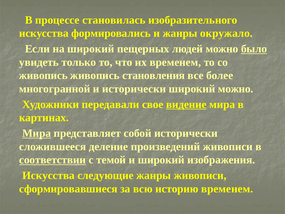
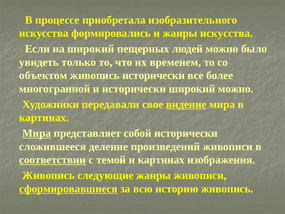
становилась: становилась -> приобретала (114, 20)
жанры окружало: окружало -> искусства (226, 33)
было underline: present -> none (254, 49)
живопись: живопись -> объектом (43, 75)
живопись становления: становления -> исторически (154, 75)
и широкий: широкий -> картинах (161, 160)
Искусства: Искусства -> Живопись (48, 175)
сформировавшиеся underline: none -> present (68, 189)
историю временем: временем -> живопись (227, 189)
